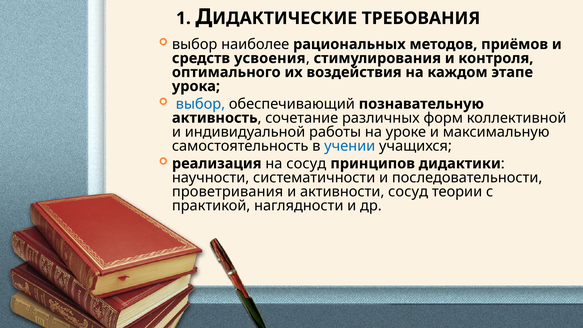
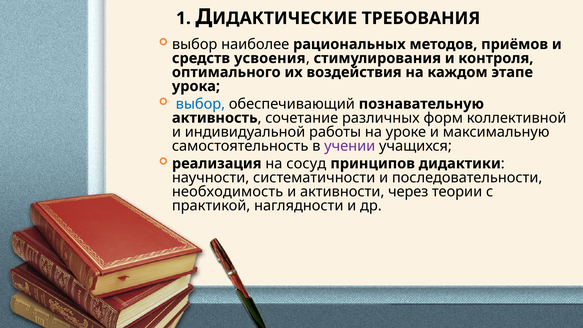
учении colour: blue -> purple (350, 146)
проветривания: проветривания -> необходимость (228, 192)
активности сосуд: сосуд -> через (408, 192)
